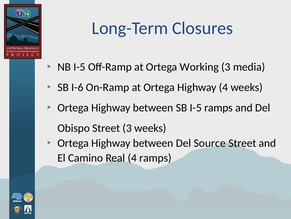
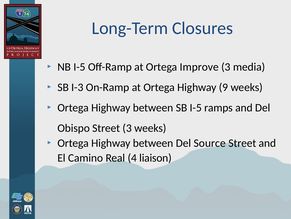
Working: Working -> Improve (199, 67)
I-6: I-6 -> I-3 (77, 87)
Highway 4: 4 -> 9 (223, 87)
4 ramps: ramps -> liaison (156, 157)
